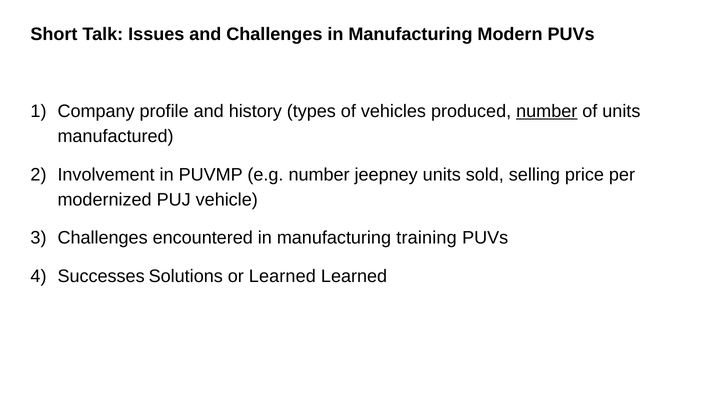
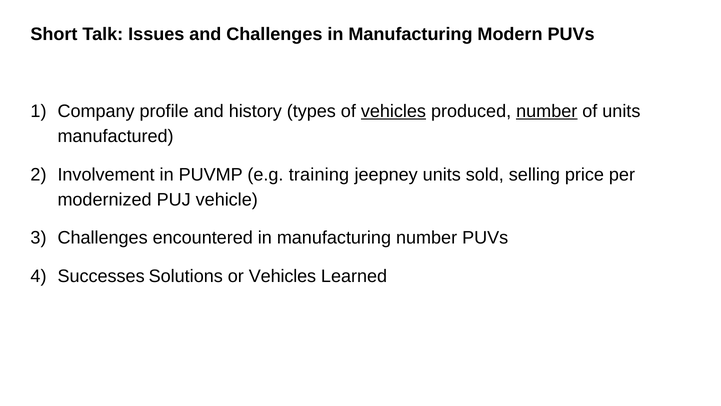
vehicles underline: none -> present (393, 111)
e.g number: number -> training (319, 174)
manufacturing training: training -> number (427, 238)
or Learned: Learned -> Vehicles (282, 276)
